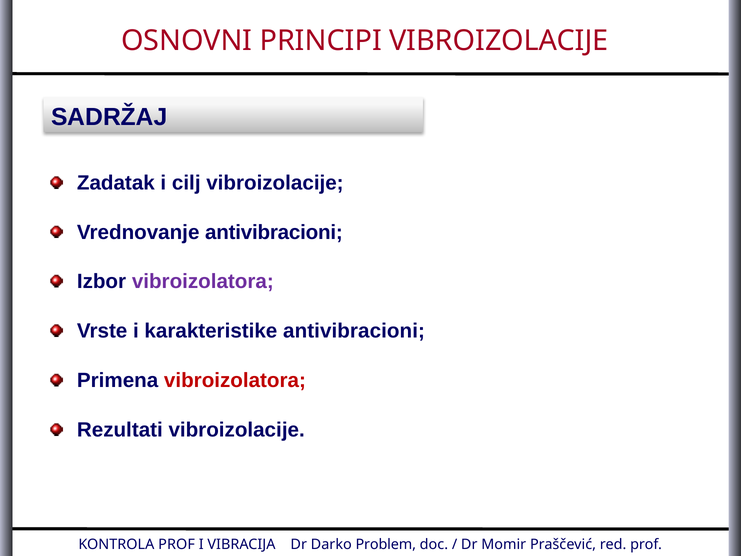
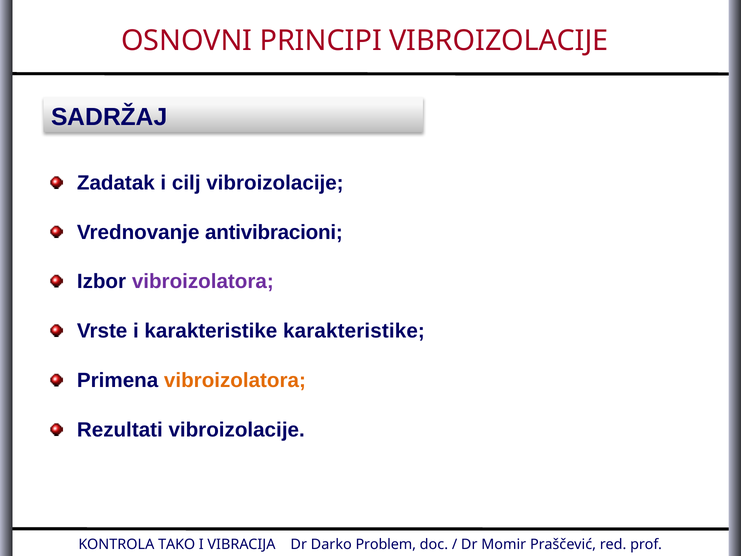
karakteristike antivibracioni: antivibracioni -> karakteristike (354, 331)
vibroizolatora colour: red -> orange (235, 380)
KONTROLA PROF: PROF -> TAKO (177, 544)
